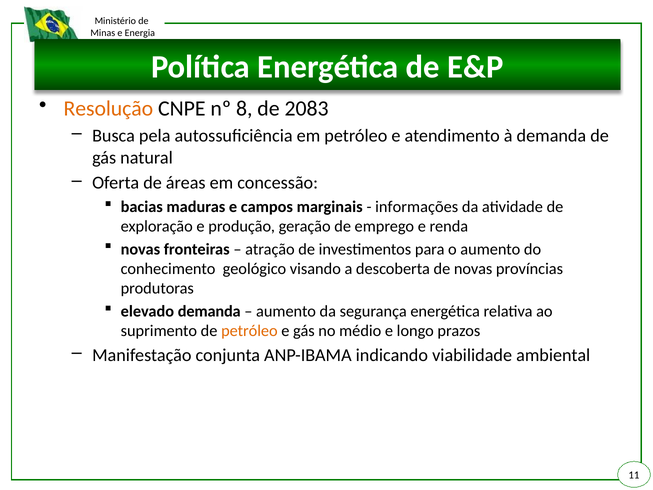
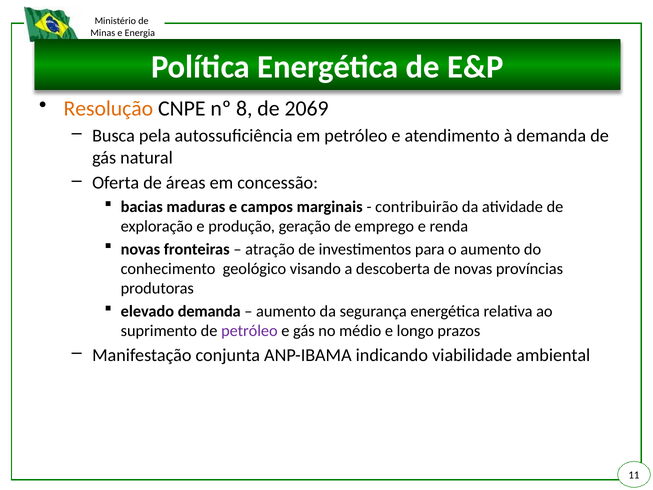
2083: 2083 -> 2069 (307, 108)
informações: informações -> contribuirão (417, 207)
petróleo colour: orange -> purple (249, 331)
